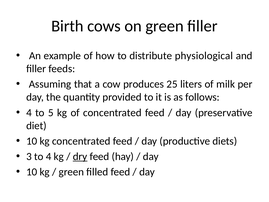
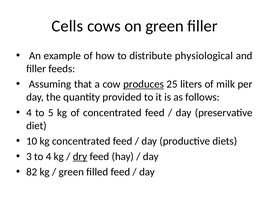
Birth: Birth -> Cells (67, 26)
produces underline: none -> present (144, 84)
10: 10 -> 82 (32, 172)
